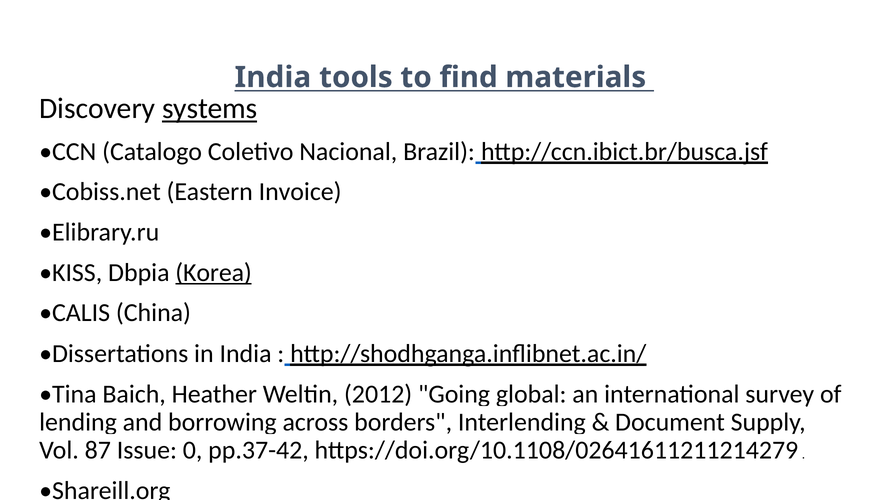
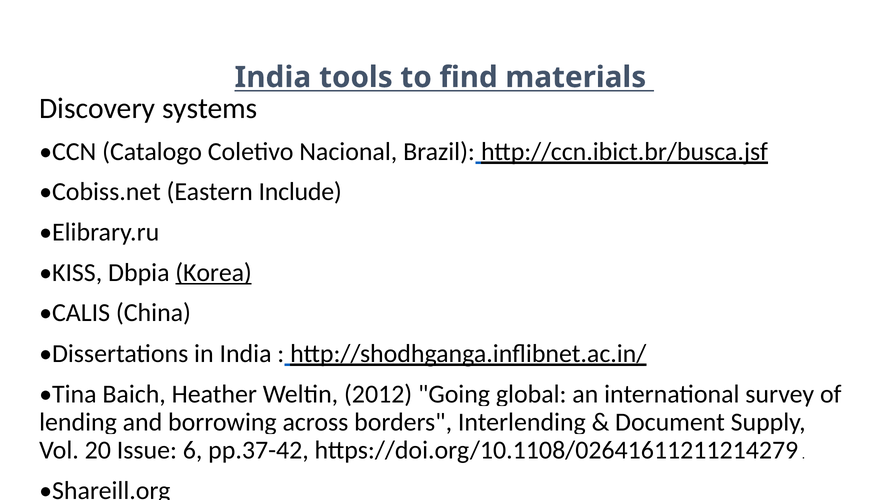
systems underline: present -> none (210, 109)
Invoice: Invoice -> Include (300, 192)
87: 87 -> 20 (98, 450)
0: 0 -> 6 (193, 450)
